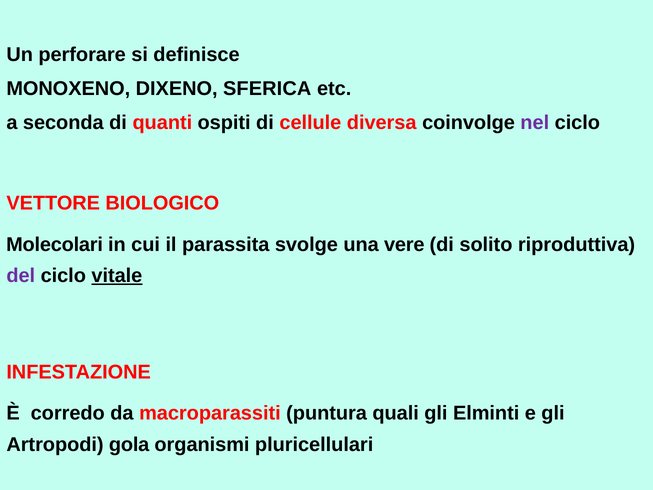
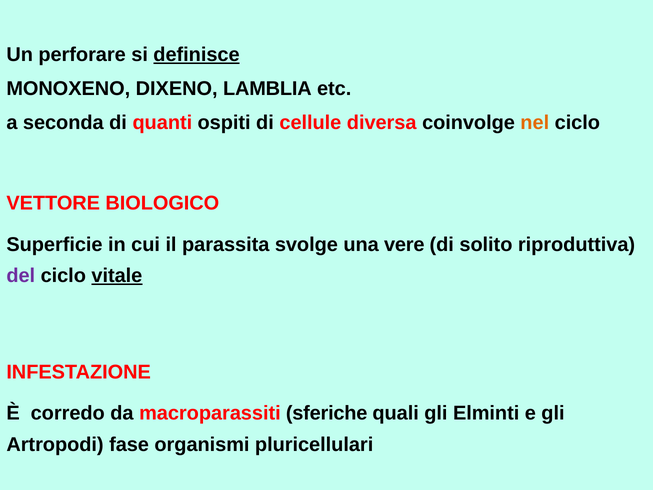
definisce underline: none -> present (197, 55)
SFERICA: SFERICA -> LAMBLIA (267, 89)
nel colour: purple -> orange (535, 123)
Molecolari: Molecolari -> Superficie (54, 244)
puntura: puntura -> sferiche (327, 413)
gola: gola -> fase (129, 444)
